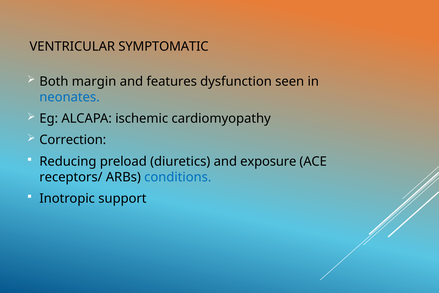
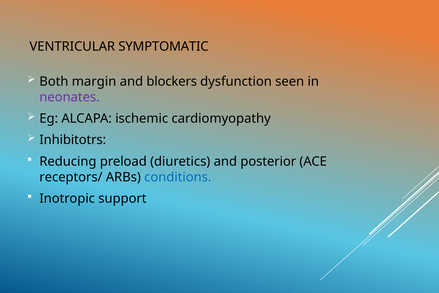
features: features -> blockers (172, 81)
neonates colour: blue -> purple (70, 97)
Correction: Correction -> Inhibitotrs (73, 140)
exposure: exposure -> posterior (268, 161)
